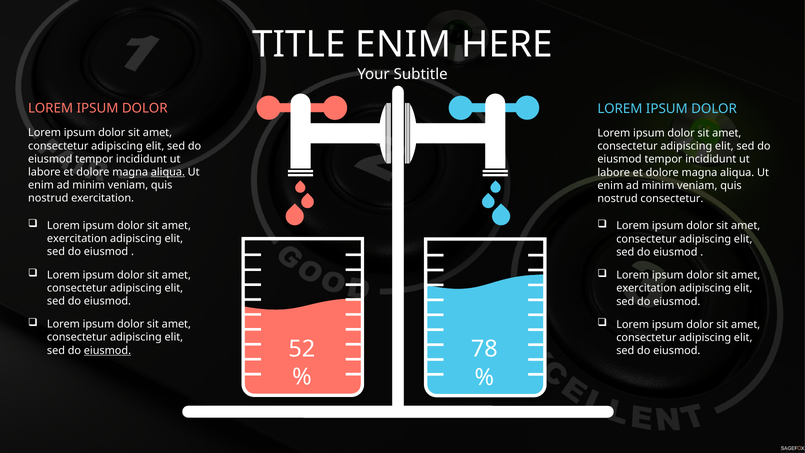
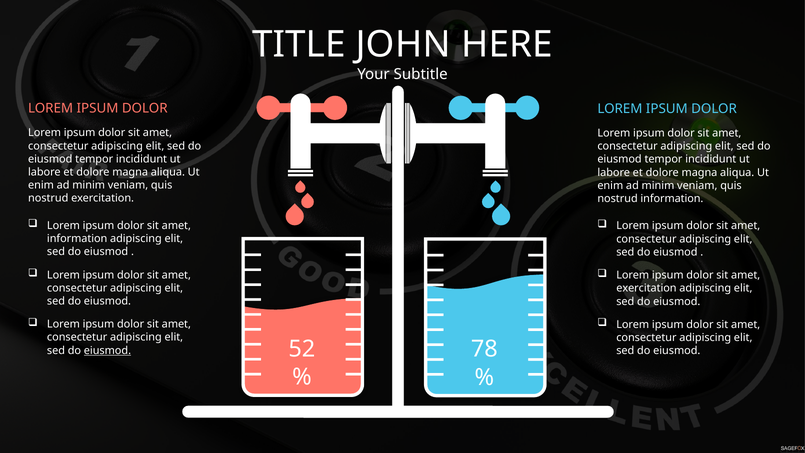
TITLE ENIM: ENIM -> JOHN (403, 45)
aliqua underline: present -> none (168, 172)
nostrud consectetur: consectetur -> information (672, 199)
exercitation: exercitation -> information (77, 239)
